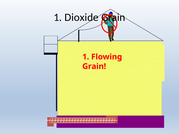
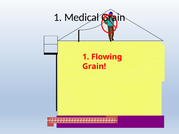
Dioxide: Dioxide -> Medical (82, 17)
